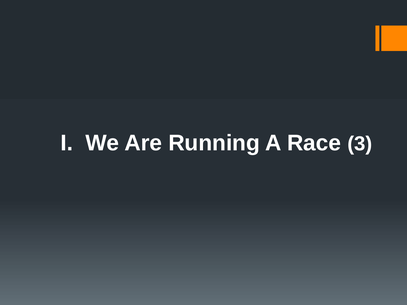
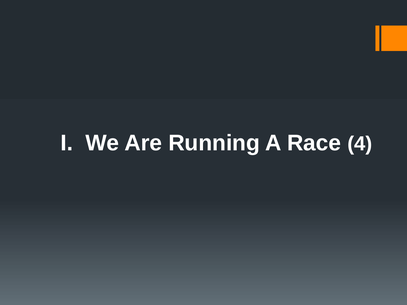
3: 3 -> 4 (360, 144)
